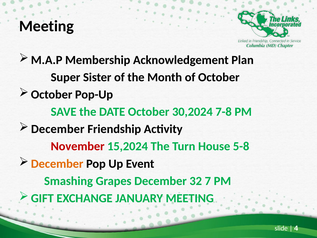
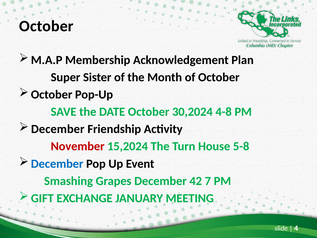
Meeting: Meeting -> October (46, 26)
7-8: 7-8 -> 4-8 (224, 112)
December colour: orange -> blue (57, 164)
32: 32 -> 42 (196, 181)
